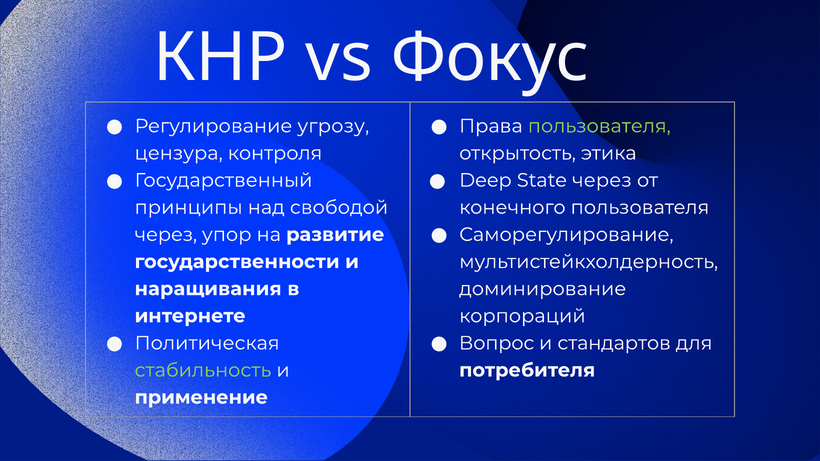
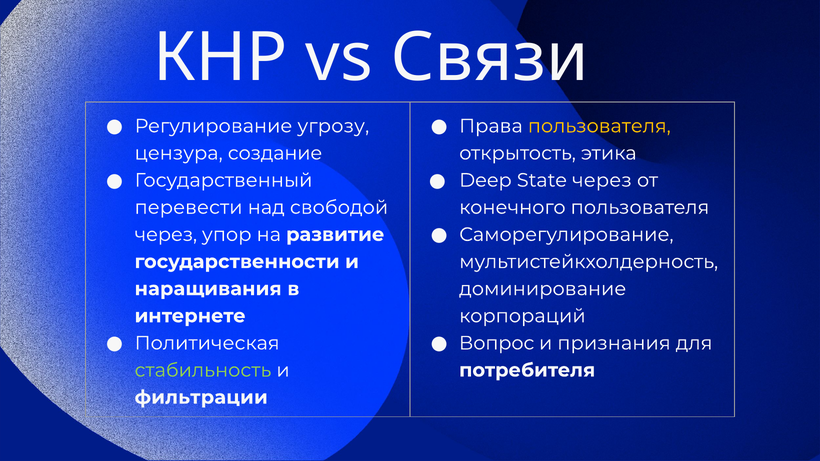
Фокус: Фокус -> Связи (490, 58)
пользователя colour: light green -> yellow (599, 126)
контроля: контроля -> создание (275, 153)
принципы: принципы -> перевести (189, 208)
стандартов: стандартов -> признания (614, 343)
применение: применение -> фильтрации (201, 398)
